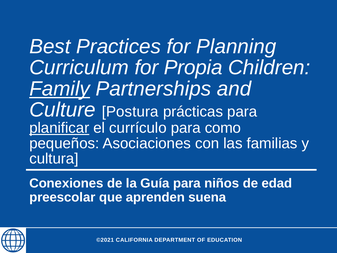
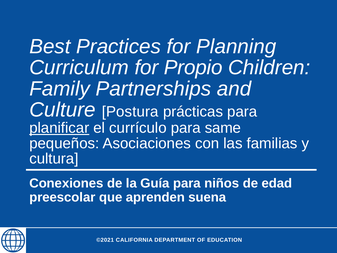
Propia: Propia -> Propio (193, 68)
Family underline: present -> none (60, 89)
como: como -> same (223, 128)
